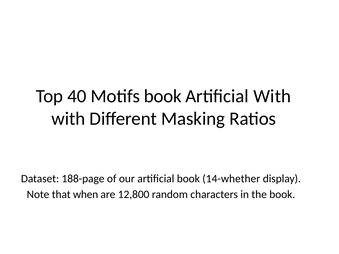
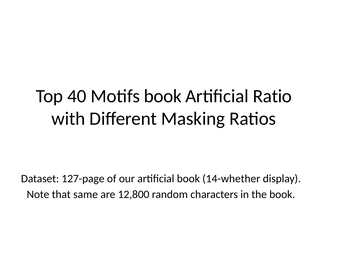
Artificial With: With -> Ratio (272, 96)
188-page: 188-page -> 127-page (83, 179)
when: when -> same (86, 195)
